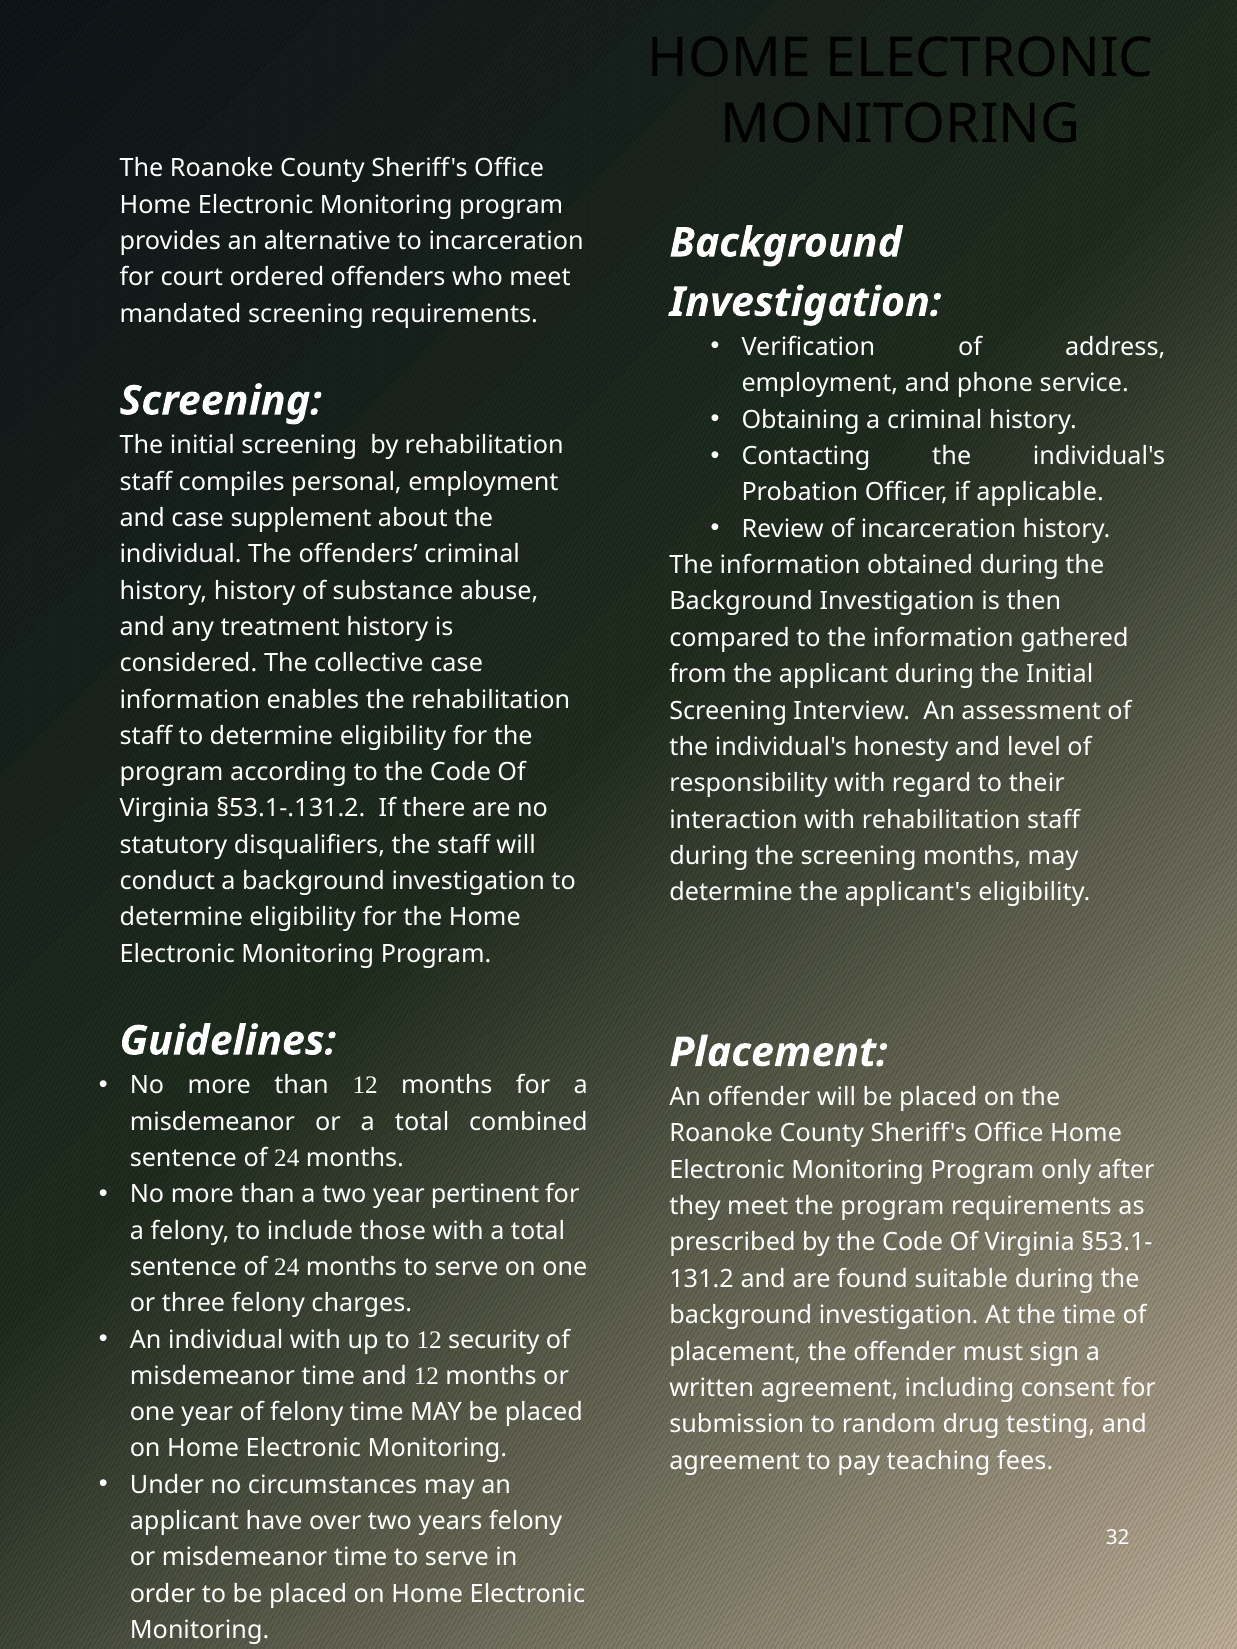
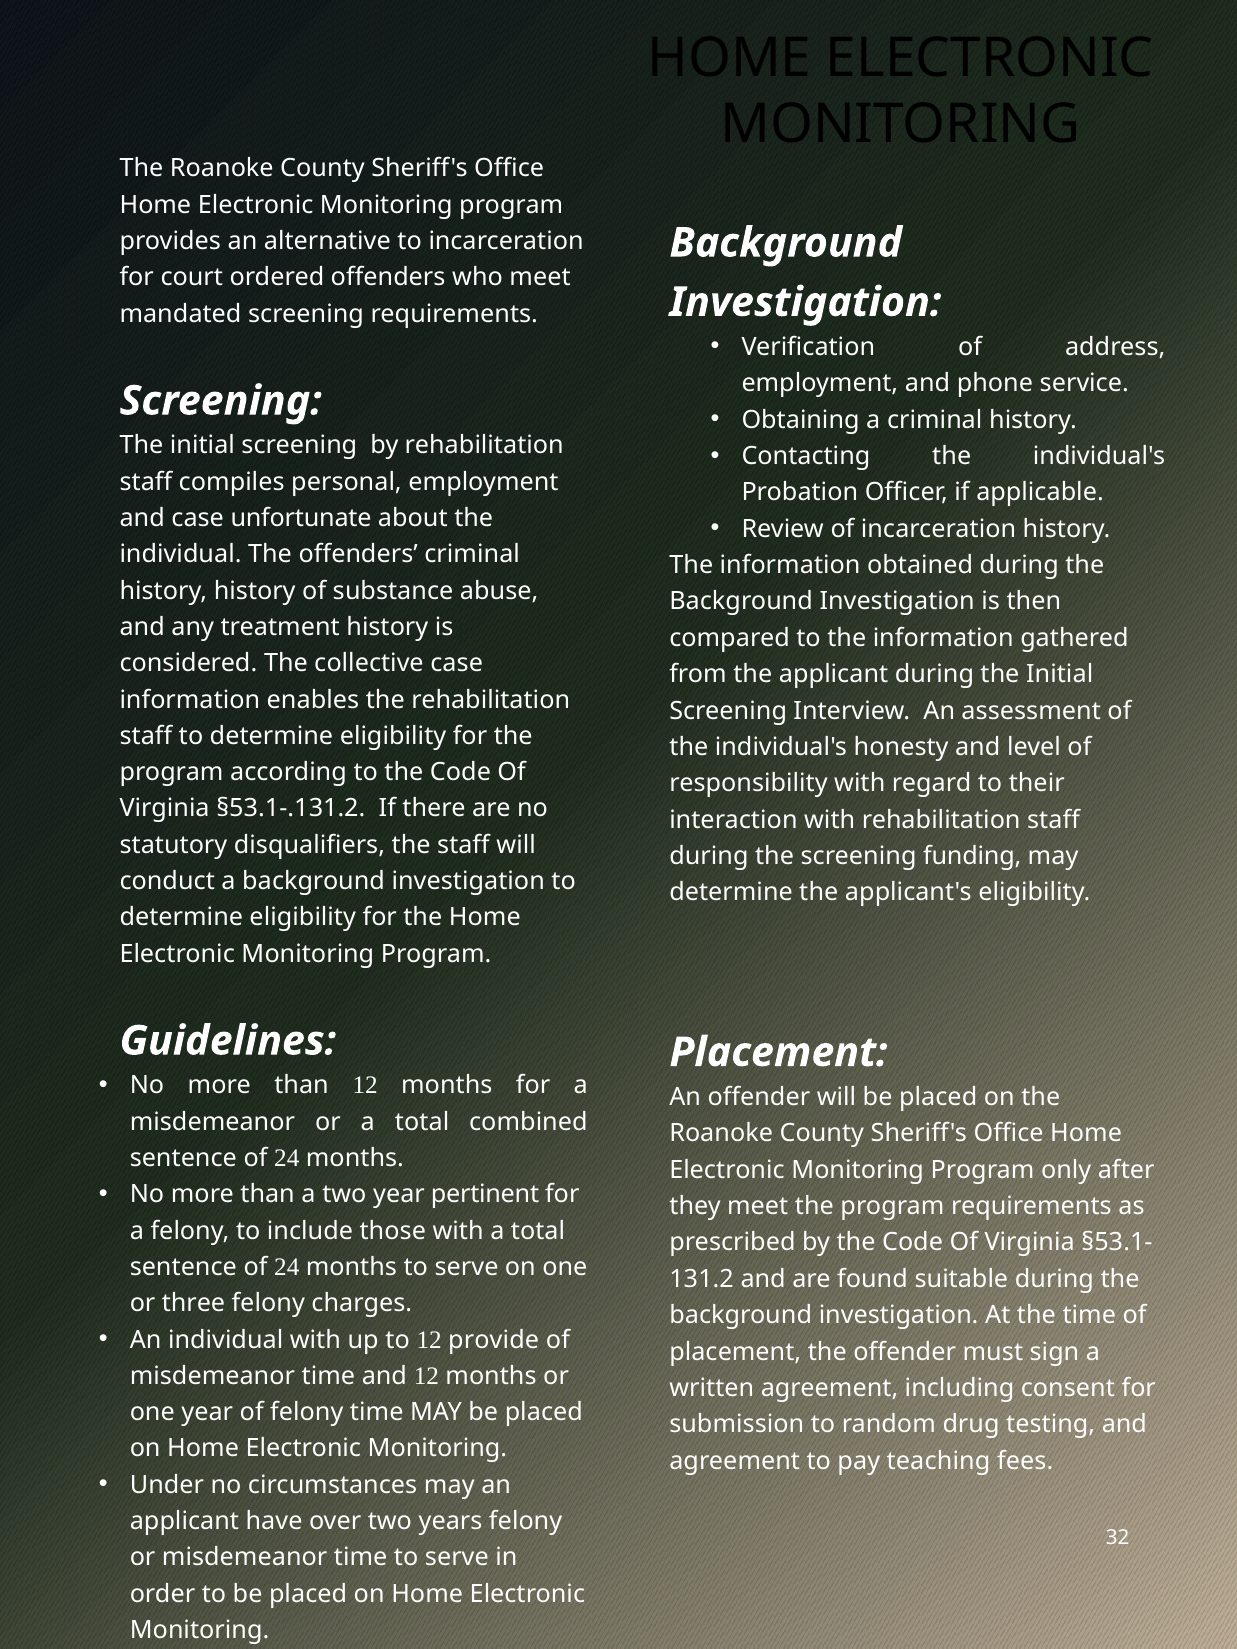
supplement: supplement -> unfortunate (301, 518)
screening months: months -> funding (972, 856)
security: security -> provide (494, 1340)
